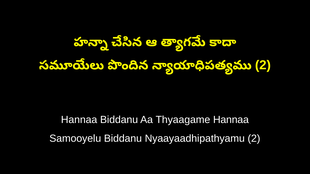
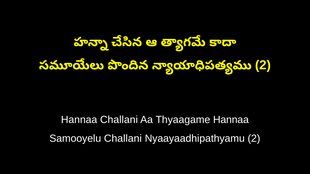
Hannaa Biddanu: Biddanu -> Challani (119, 120)
Samooyelu Biddanu: Biddanu -> Challani (123, 139)
